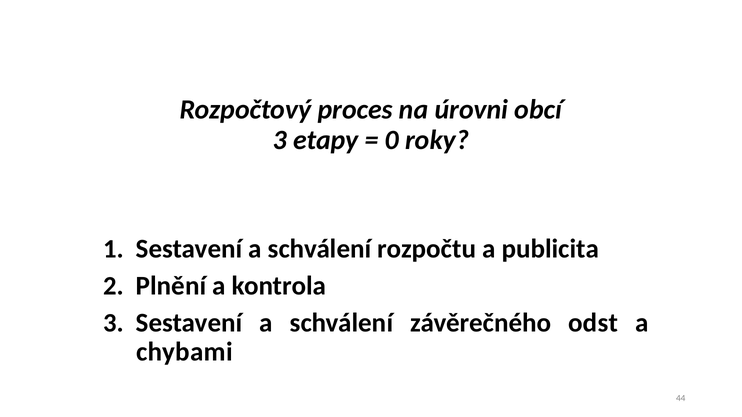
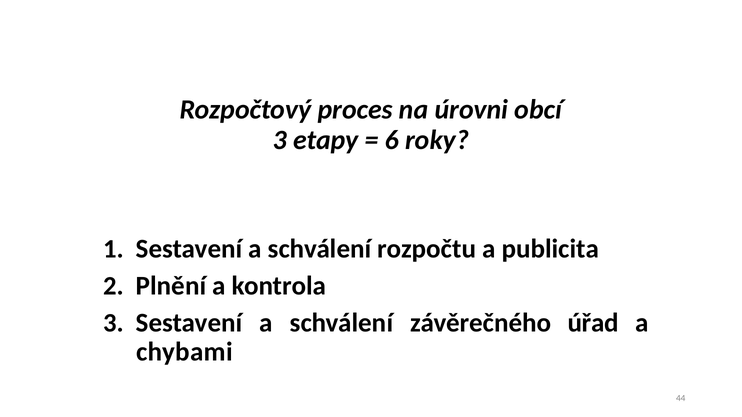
0: 0 -> 6 (392, 140)
odst: odst -> úřad (593, 323)
